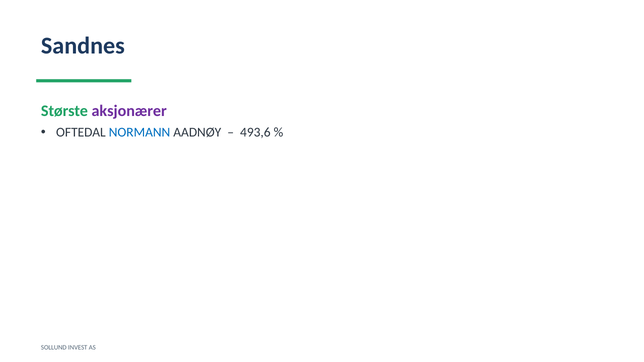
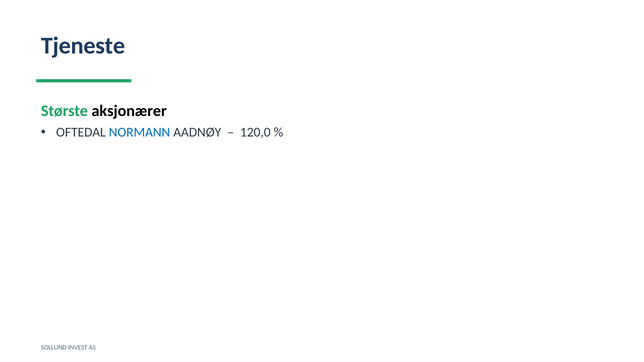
Sandnes: Sandnes -> Tjeneste (83, 46)
aksjonærer colour: purple -> black (129, 111)
493,6: 493,6 -> 120,0 (255, 132)
